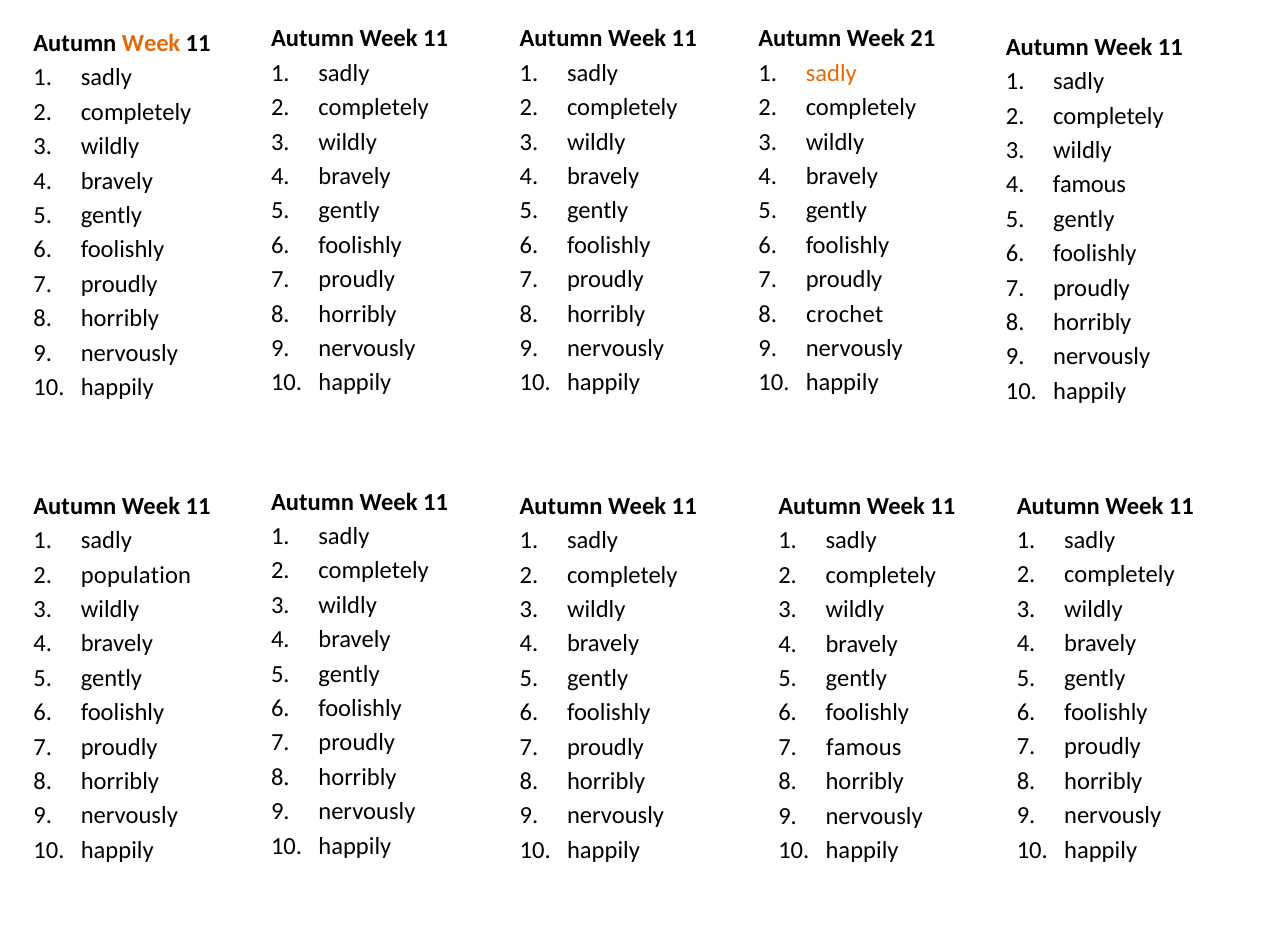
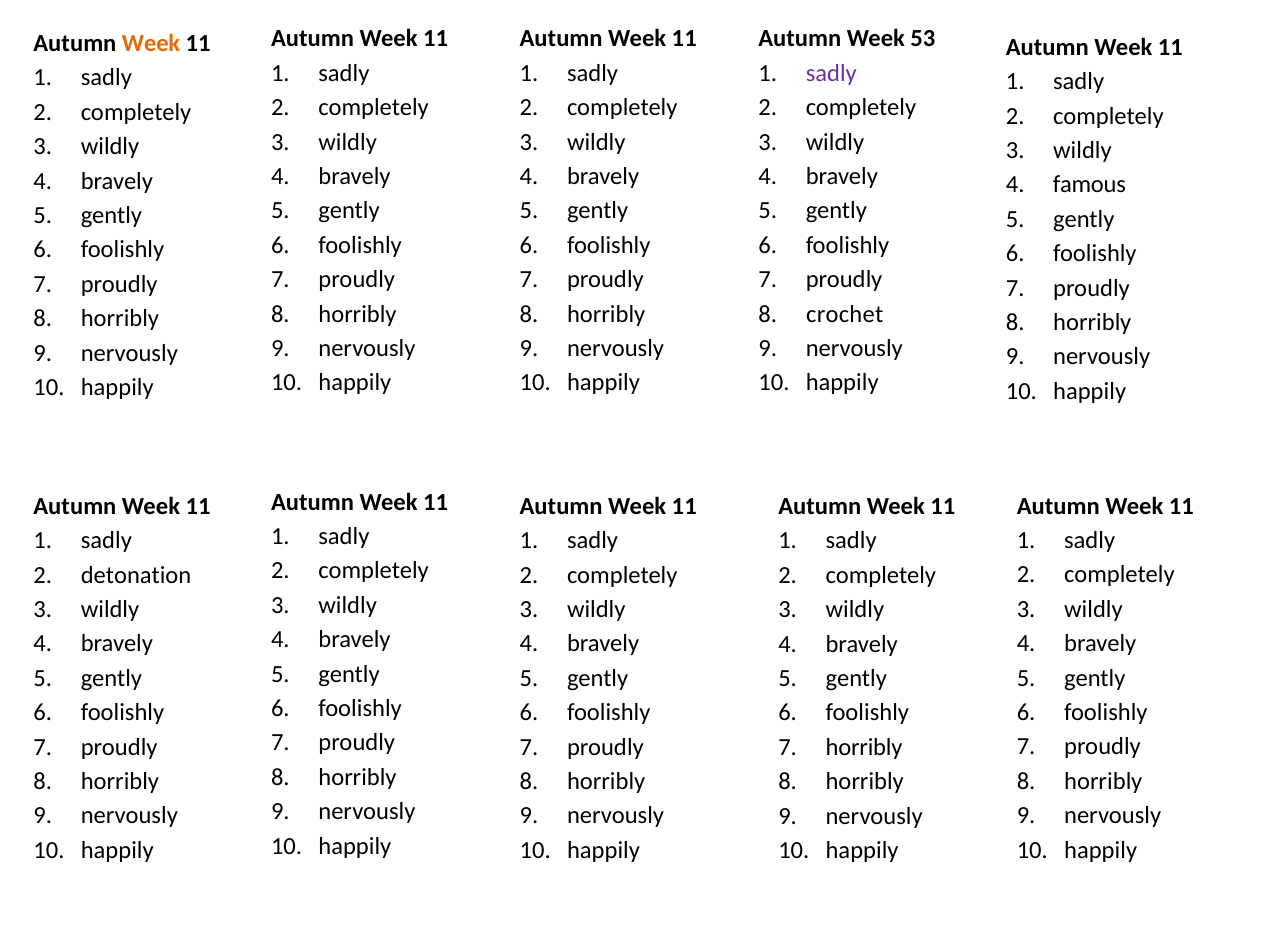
21: 21 -> 53 (923, 39)
sadly colour: orange -> purple (831, 73)
population: population -> detonation (136, 575)
famous: famous -> horribly (864, 747)
